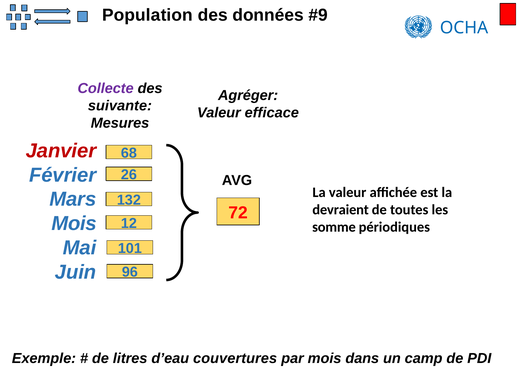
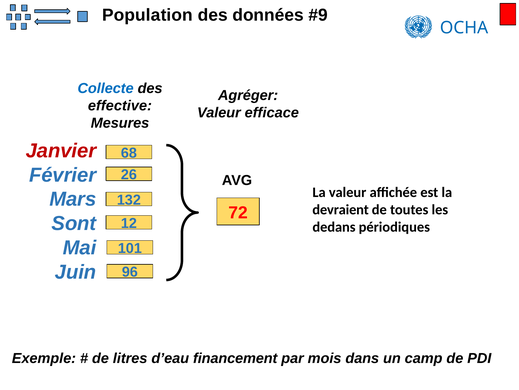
Collecte colour: purple -> blue (106, 88)
suivante: suivante -> effective (120, 105)
Mois: Mois -> Sont (74, 223)
somme: somme -> dedans (334, 227)
couvertures: couvertures -> financement (235, 358)
